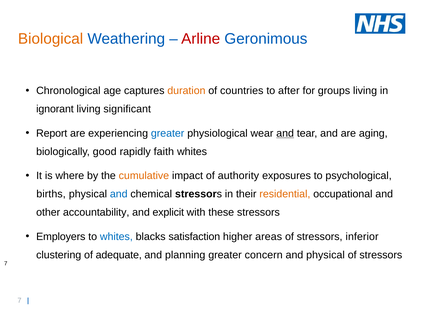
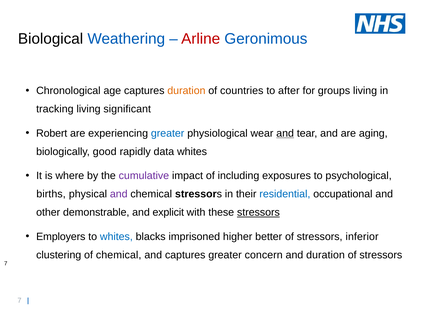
Biological colour: orange -> black (51, 39)
ignorant: ignorant -> tracking (55, 109)
Report: Report -> Robert (52, 134)
faith: faith -> data (164, 152)
cumulative colour: orange -> purple (144, 176)
authority: authority -> including (238, 176)
and colour: blue -> purple (119, 194)
residential colour: orange -> blue (285, 194)
accountability: accountability -> demonstrable (96, 213)
stressors underline: none -> present (258, 213)
satisfaction: satisfaction -> imprisoned (194, 237)
areas: areas -> better (269, 237)
of adequate: adequate -> chemical (119, 255)
and planning: planning -> captures (185, 255)
and physical: physical -> duration (325, 255)
